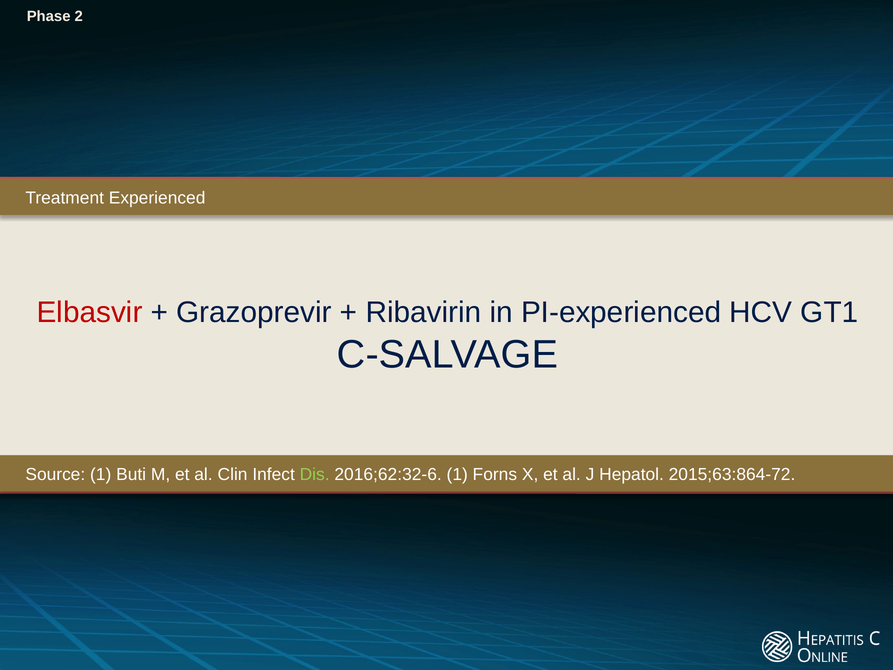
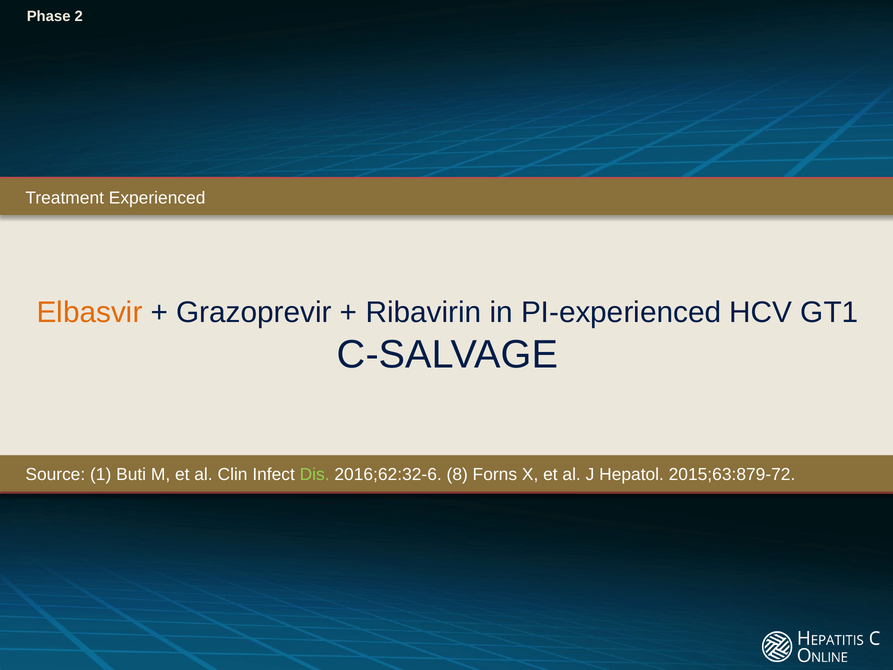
Elbasvir colour: red -> orange (90, 312)
2016;62:32-6 1: 1 -> 8 (457, 474)
2015;63:864-72: 2015;63:864-72 -> 2015;63:879-72 (732, 474)
